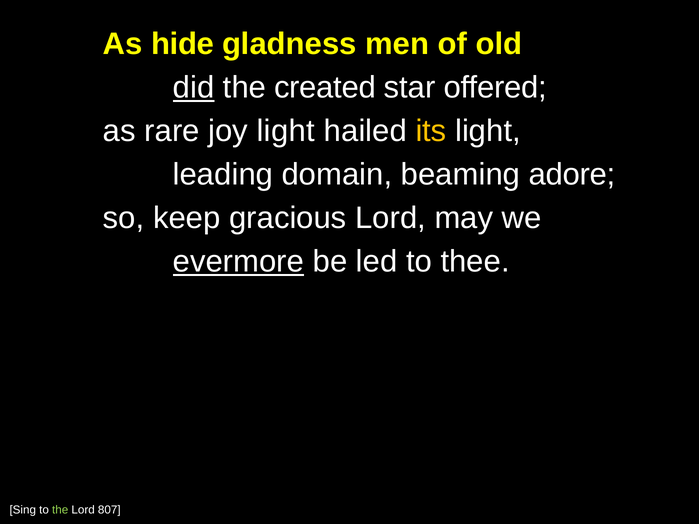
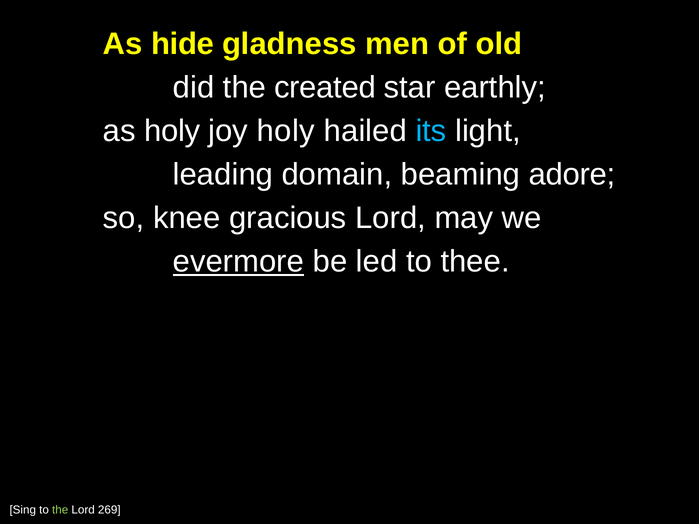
did underline: present -> none (194, 88)
offered: offered -> earthly (495, 88)
as rare: rare -> holy (172, 131)
joy light: light -> holy (286, 131)
its colour: yellow -> light blue (431, 131)
keep: keep -> knee (187, 218)
807: 807 -> 269 (109, 510)
